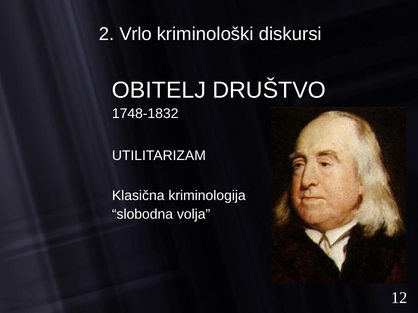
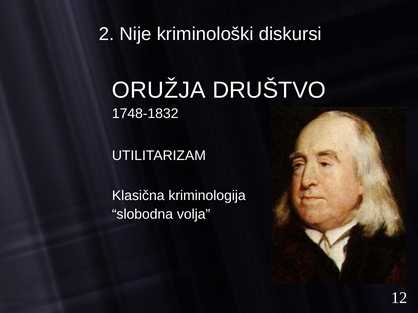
Vrlo: Vrlo -> Nije (136, 34)
OBITELJ: OBITELJ -> ORUŽJA (159, 90)
